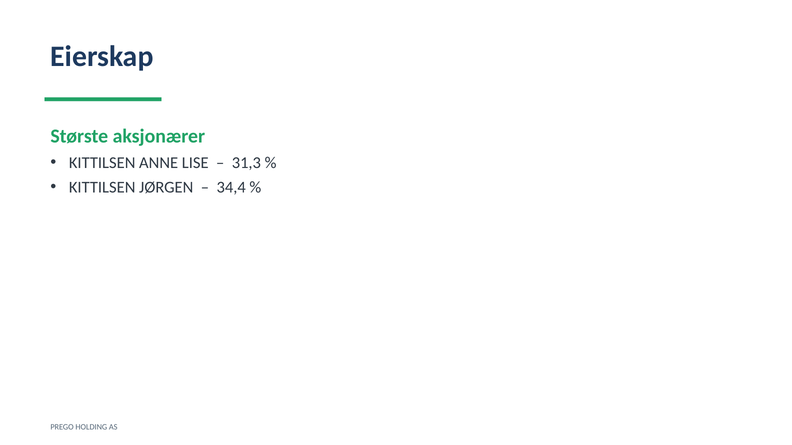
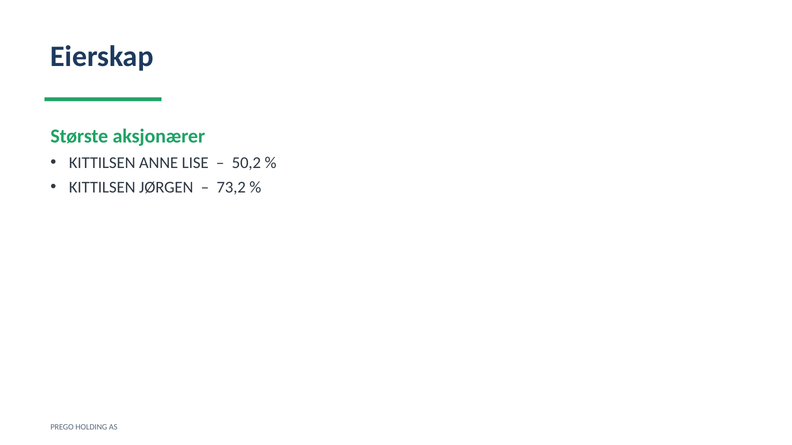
31,3: 31,3 -> 50,2 (246, 163)
34,4: 34,4 -> 73,2 (231, 188)
